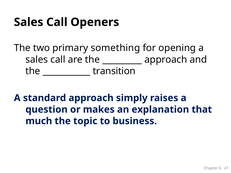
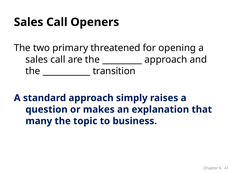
something: something -> threatened (115, 48)
much: much -> many (39, 121)
